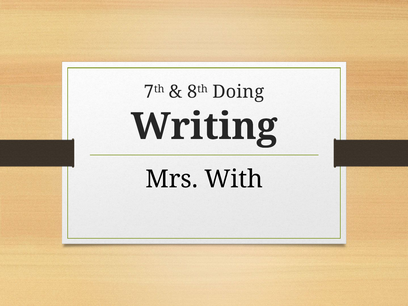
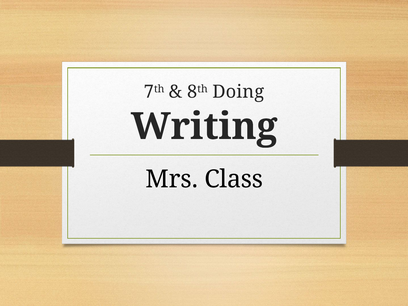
With: With -> Class (234, 179)
